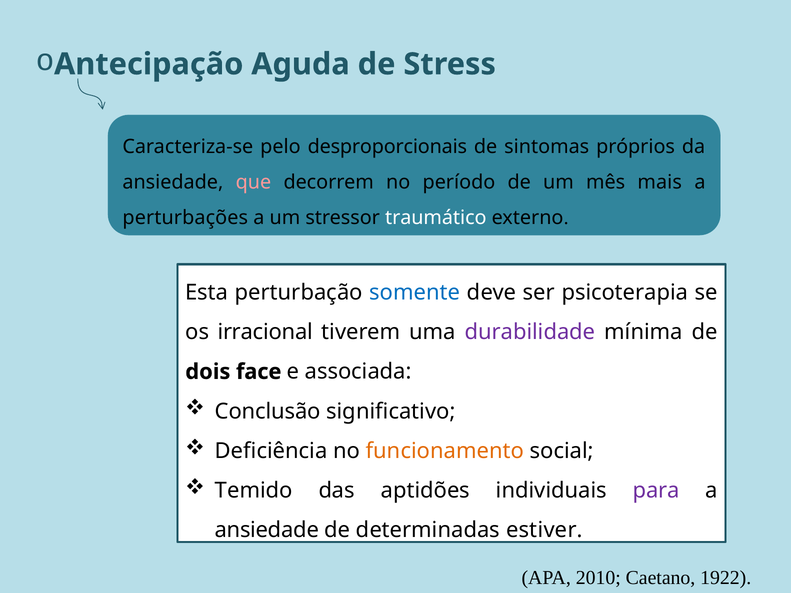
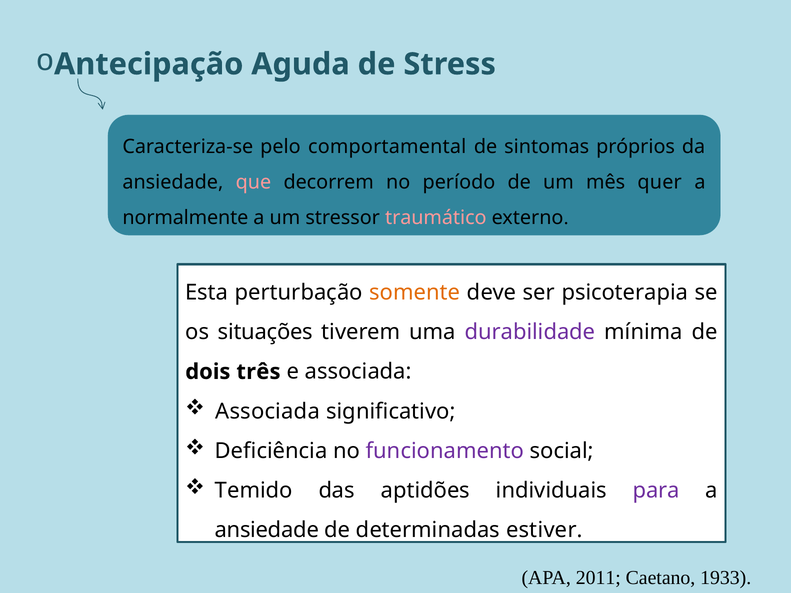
desproporcionais: desproporcionais -> comportamental (387, 147)
mais: mais -> quer (660, 182)
perturbações: perturbações -> normalmente (185, 218)
traumático colour: white -> pink (436, 218)
somente colour: blue -> orange (415, 293)
irracional: irracional -> situações (265, 332)
face: face -> três (258, 372)
Conclusão: Conclusão -> Associada (268, 411)
funcionamento colour: orange -> purple (445, 451)
2010: 2010 -> 2011 (598, 578)
1922: 1922 -> 1933 (726, 578)
